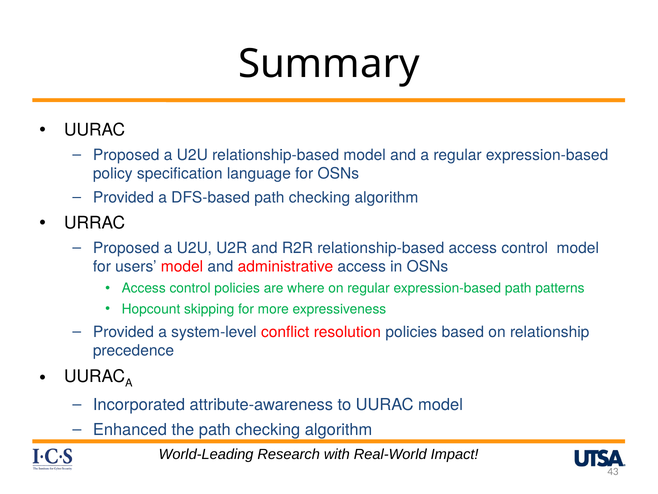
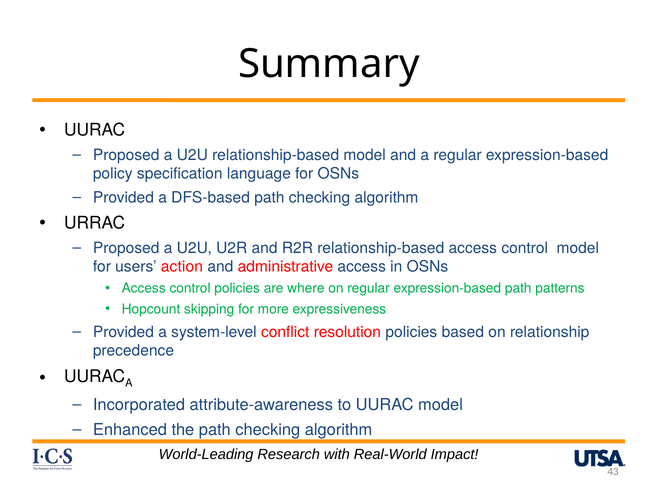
users model: model -> action (182, 266)
